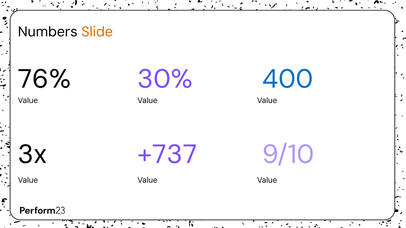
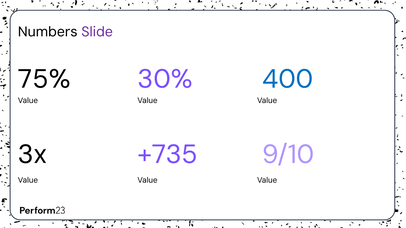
Slide colour: orange -> purple (97, 32)
76%: 76% -> 75% (44, 79)
+737: +737 -> +735 (168, 155)
